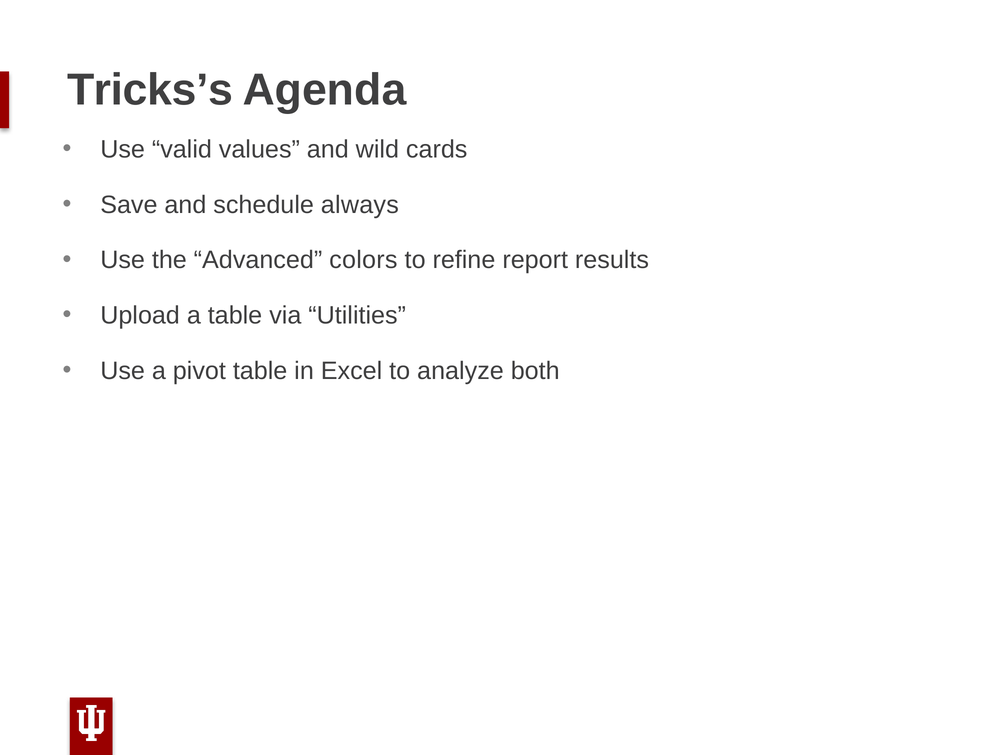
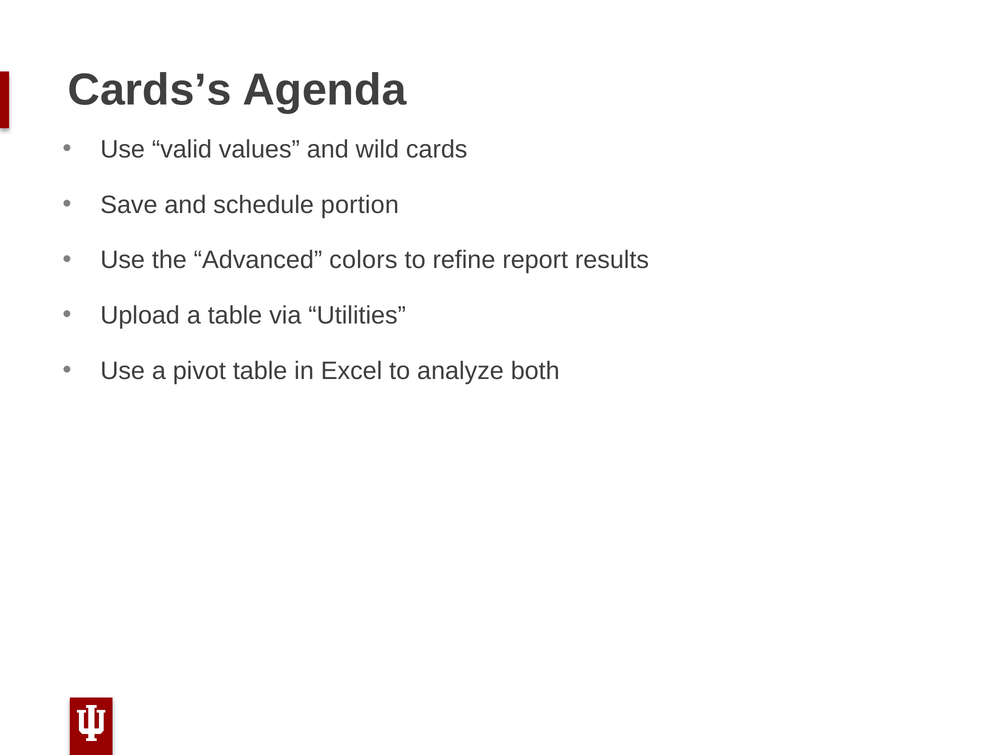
Tricks’s: Tricks’s -> Cards’s (150, 90)
always: always -> portion (360, 205)
